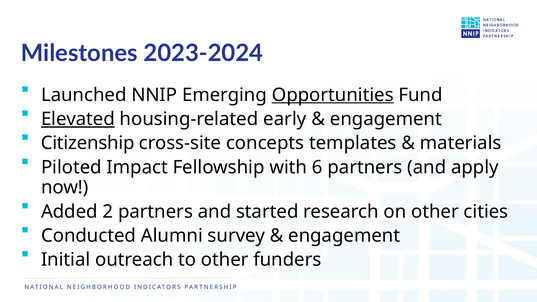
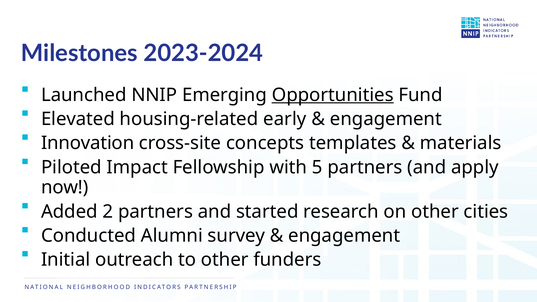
Elevated underline: present -> none (78, 119)
Citizenship: Citizenship -> Innovation (88, 143)
6: 6 -> 5 (317, 167)
